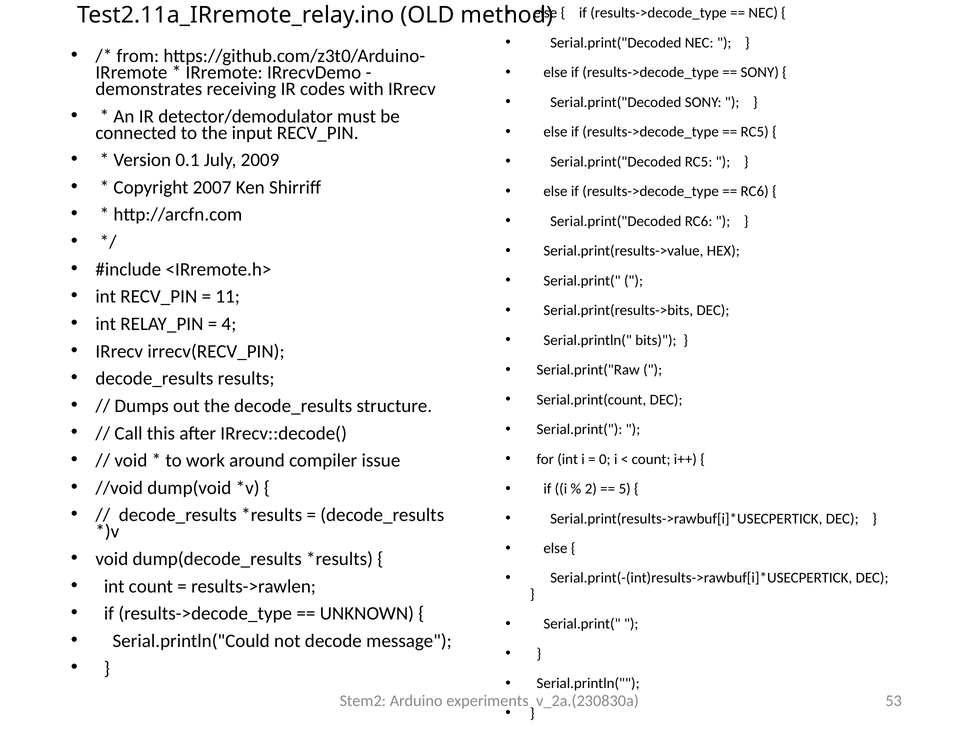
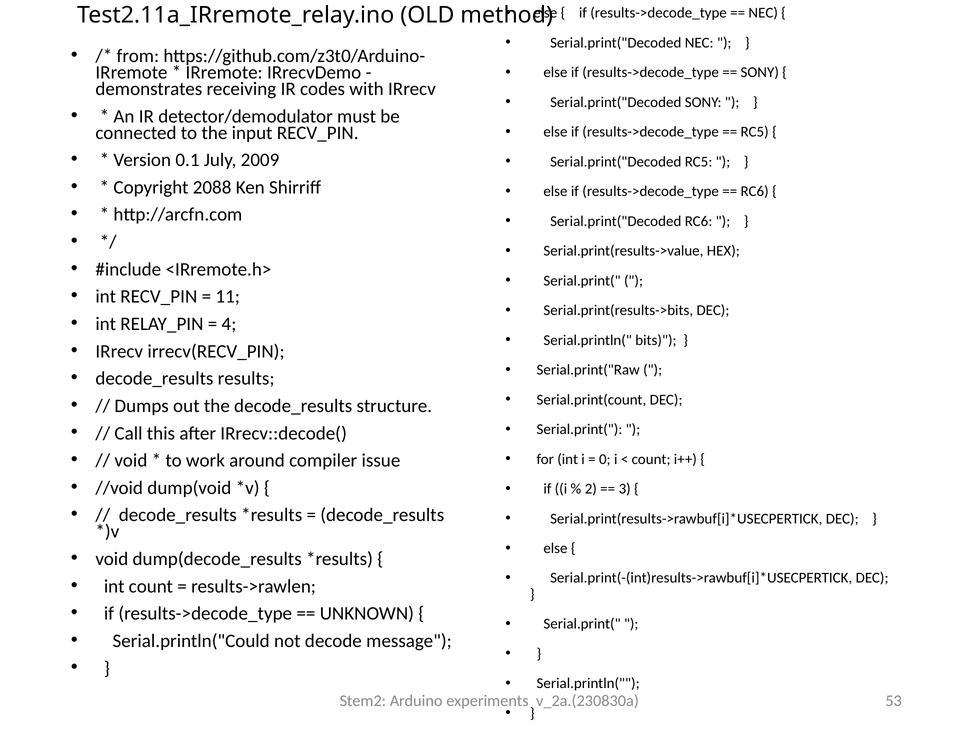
2007: 2007 -> 2088 (212, 187)
5: 5 -> 3 (625, 489)
